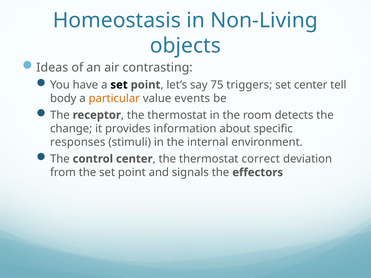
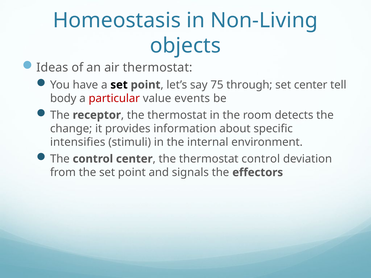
air contrasting: contrasting -> thermostat (158, 68)
triggers: triggers -> through (249, 85)
particular colour: orange -> red (114, 98)
responses: responses -> intensifies (78, 142)
thermostat correct: correct -> control (261, 159)
